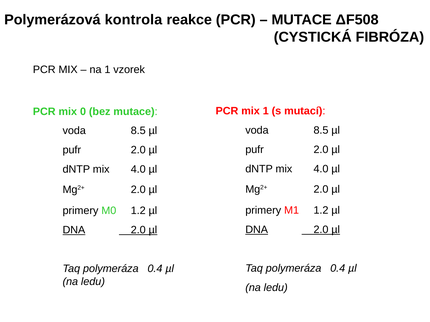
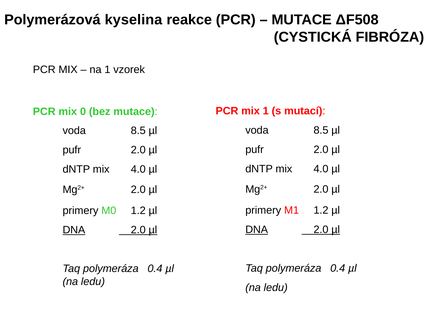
kontrola: kontrola -> kyselina (133, 20)
